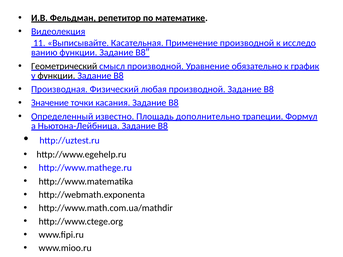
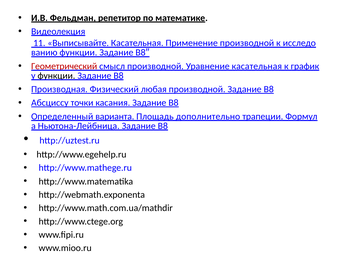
Геометрический colour: black -> red (64, 66)
Уравнение обязательно: обязательно -> касательная (257, 66)
Значение: Значение -> Абсциссу (50, 103)
известно: известно -> варианта (115, 116)
